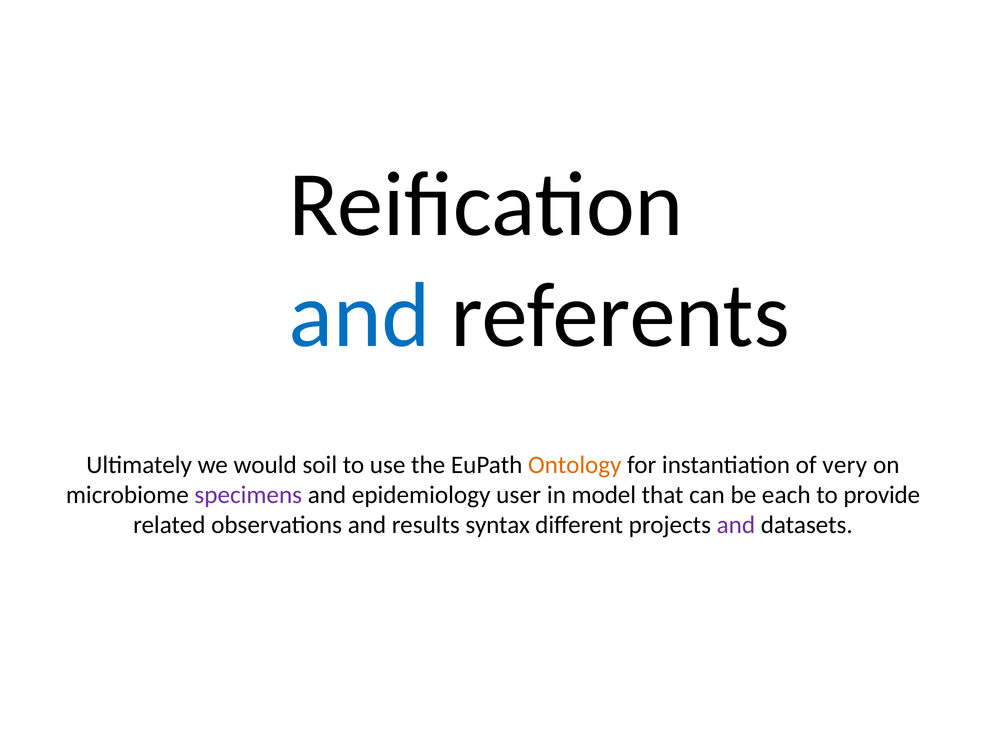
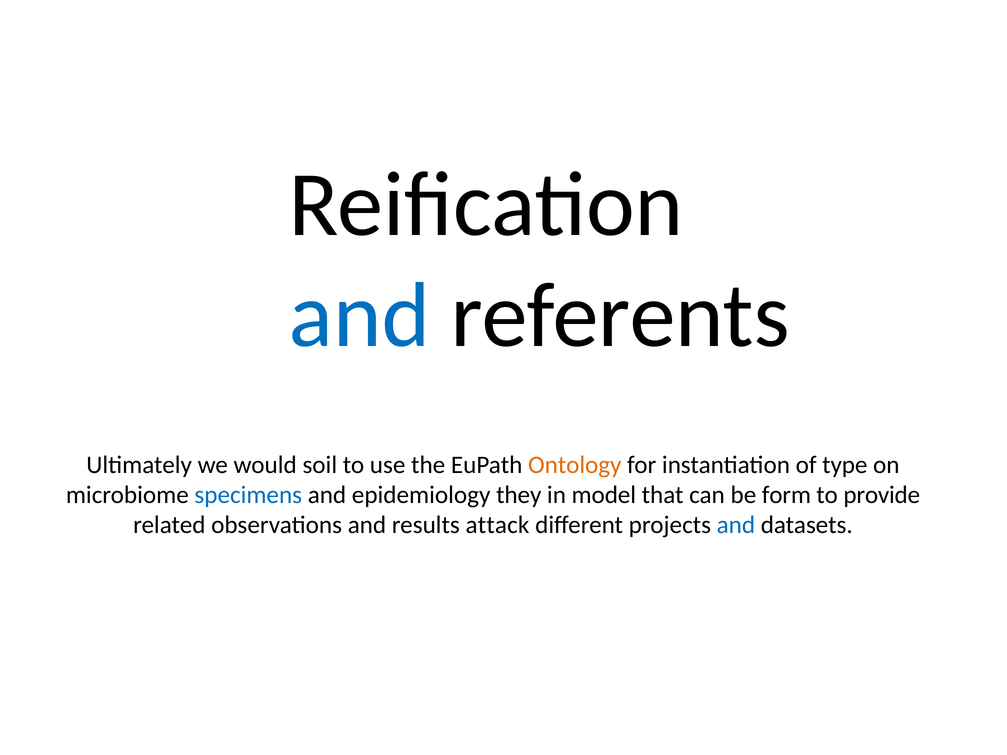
very: very -> type (845, 465)
specimens colour: purple -> blue (248, 495)
user: user -> they (519, 495)
each: each -> form (786, 495)
syntax: syntax -> attack (497, 525)
and colour: purple -> blue (736, 525)
